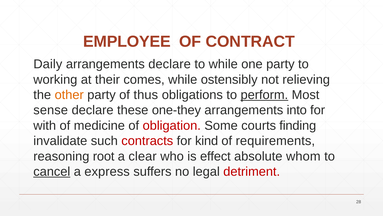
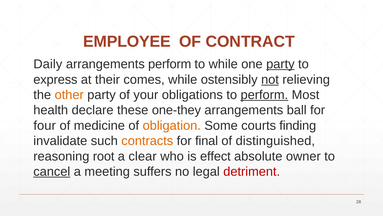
arrangements declare: declare -> perform (170, 64)
party underline: none -> present (280, 64)
working: working -> express (55, 79)
not underline: none -> present (270, 79)
thus: thus -> your (146, 95)
sense: sense -> health (51, 110)
into: into -> ball (297, 110)
with: with -> four (45, 125)
obligation colour: red -> orange (172, 125)
contracts colour: red -> orange (147, 141)
kind: kind -> final (207, 141)
requirements: requirements -> distinguished (275, 141)
whom: whom -> owner (303, 156)
express: express -> meeting (107, 171)
